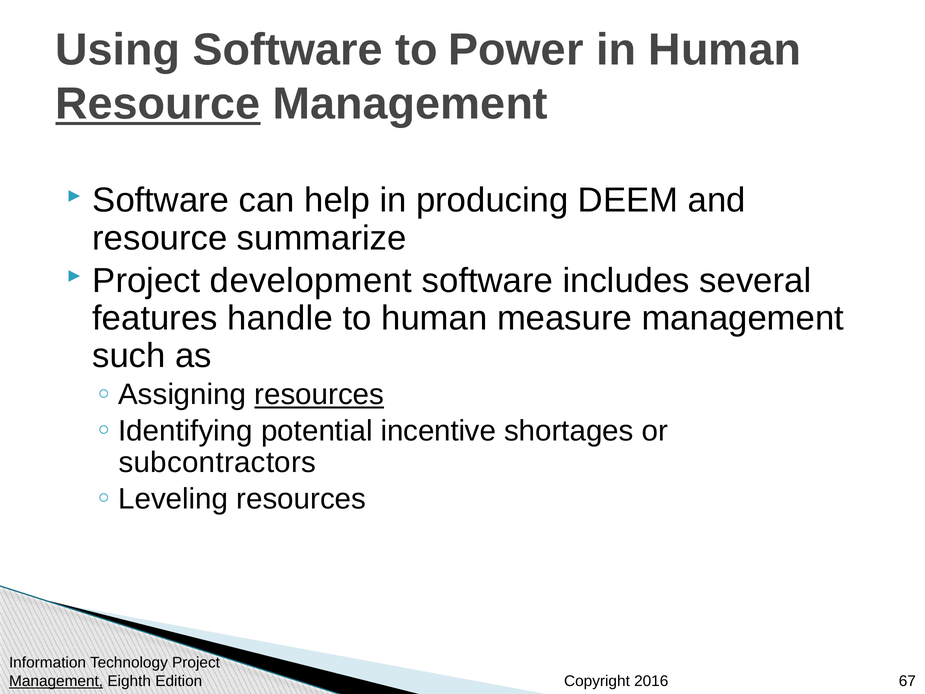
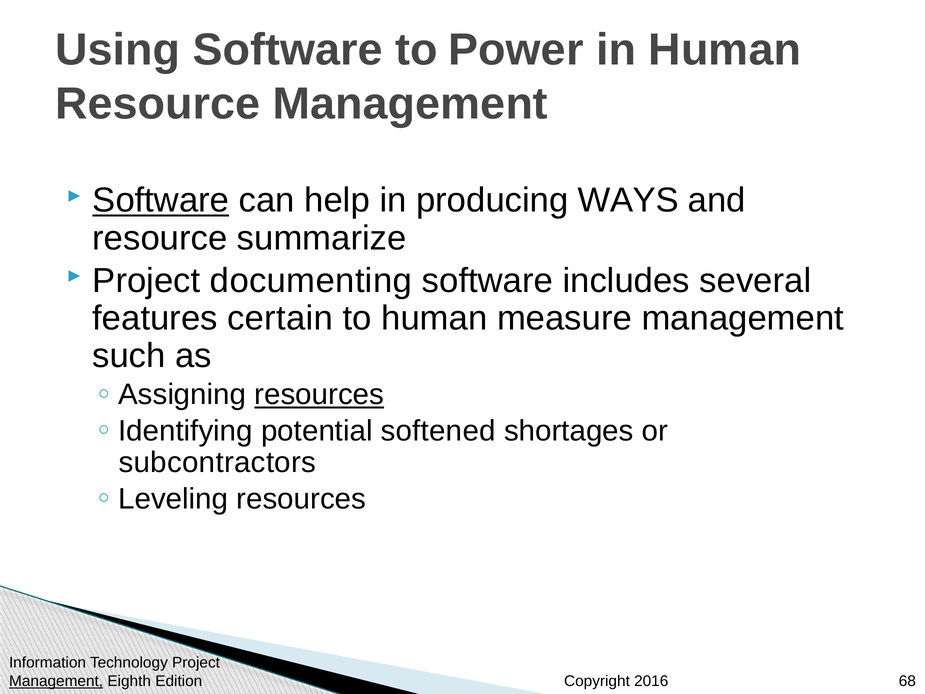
Resource underline: present -> none (158, 104)
Software underline: none -> present (161, 200)
DEEM: DEEM -> WAYS (628, 200)
development: development -> documenting (311, 281)
handle: handle -> certain (280, 318)
incentive: incentive -> softened (438, 431)
67: 67 -> 68 (907, 681)
